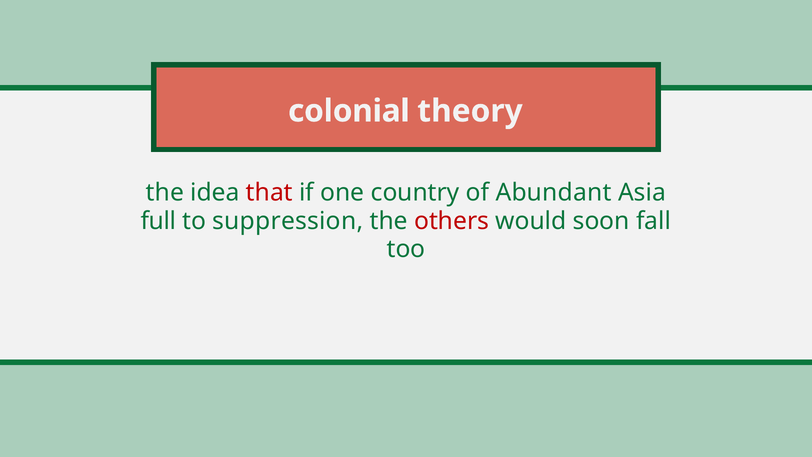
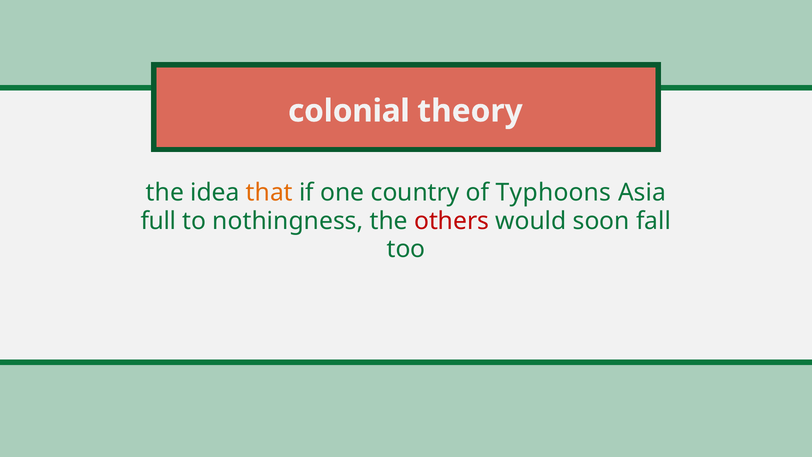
that colour: red -> orange (269, 193)
Abundant: Abundant -> Typhoons (554, 193)
suppression: suppression -> nothingness (288, 221)
